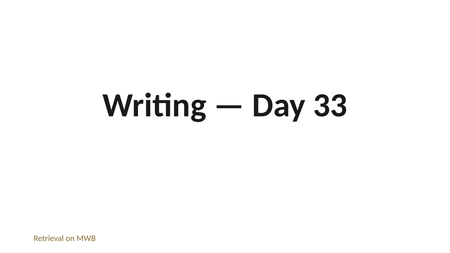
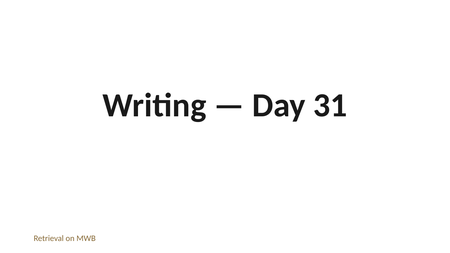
33: 33 -> 31 (330, 105)
